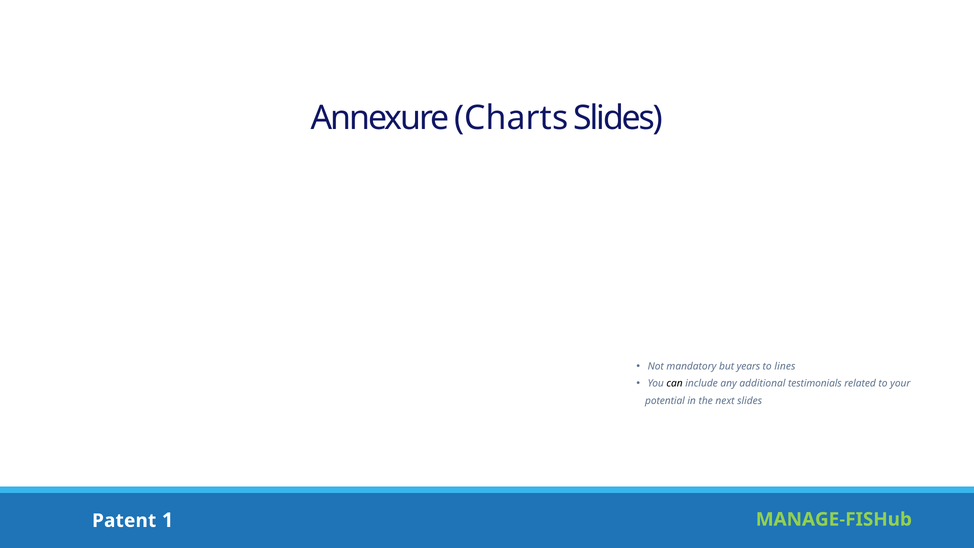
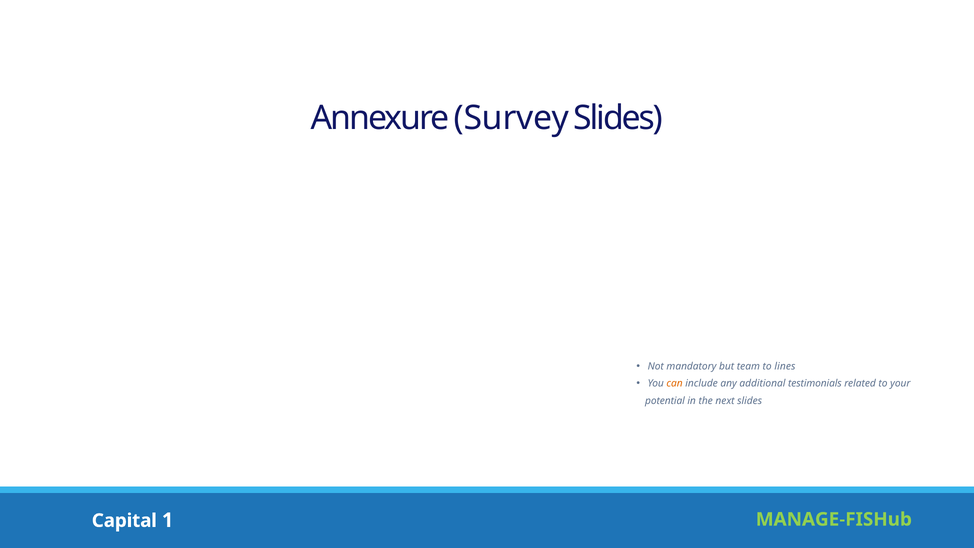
Charts: Charts -> Survey (511, 118)
years: years -> team (748, 366)
can colour: black -> orange (675, 384)
Patent: Patent -> Capital (124, 521)
